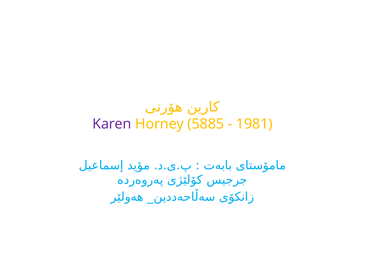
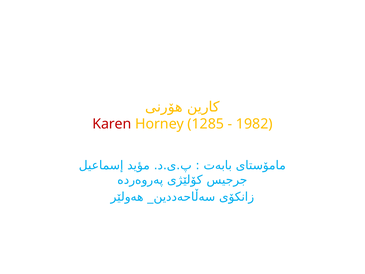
Karen colour: purple -> red (112, 124)
5885: 5885 -> 1285 (206, 124)
1981: 1981 -> 1982 (254, 124)
